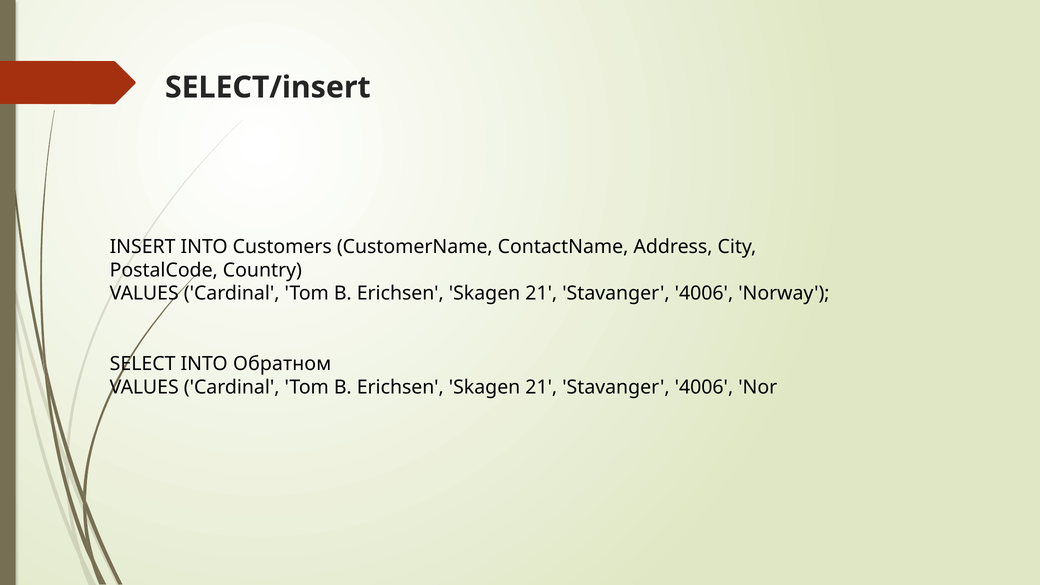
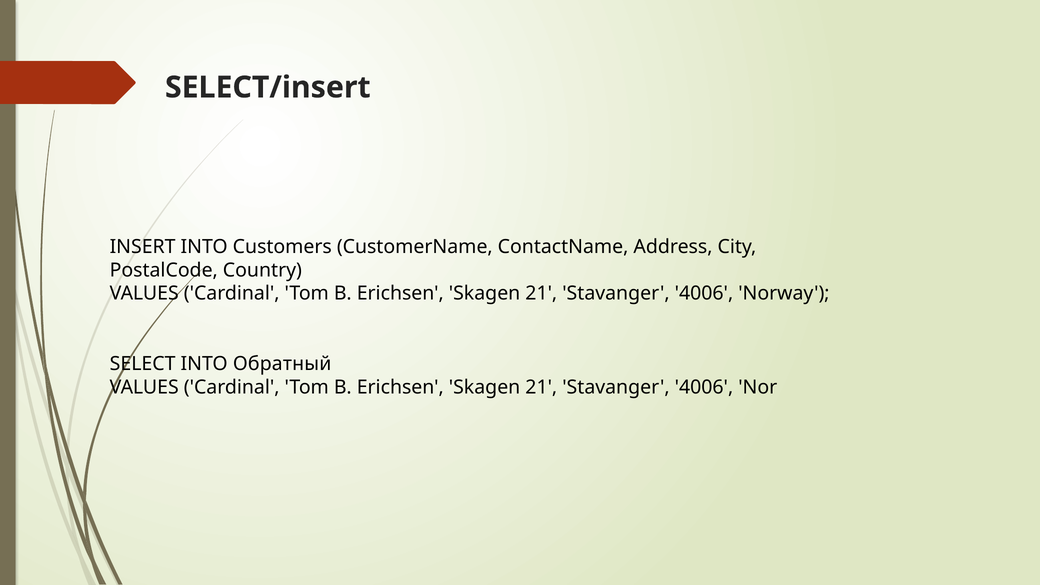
Обратном: Обратном -> Обратный (282, 364)
